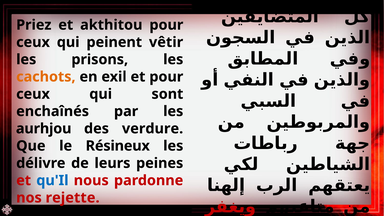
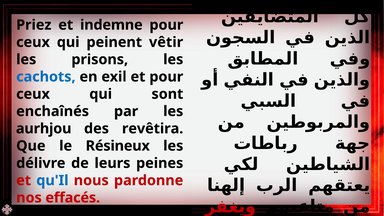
akthitou: akthitou -> indemne (111, 25)
cachots colour: orange -> blue (46, 77)
verdure: verdure -> revêtira (153, 129)
rejette: rejette -> effacés (73, 198)
